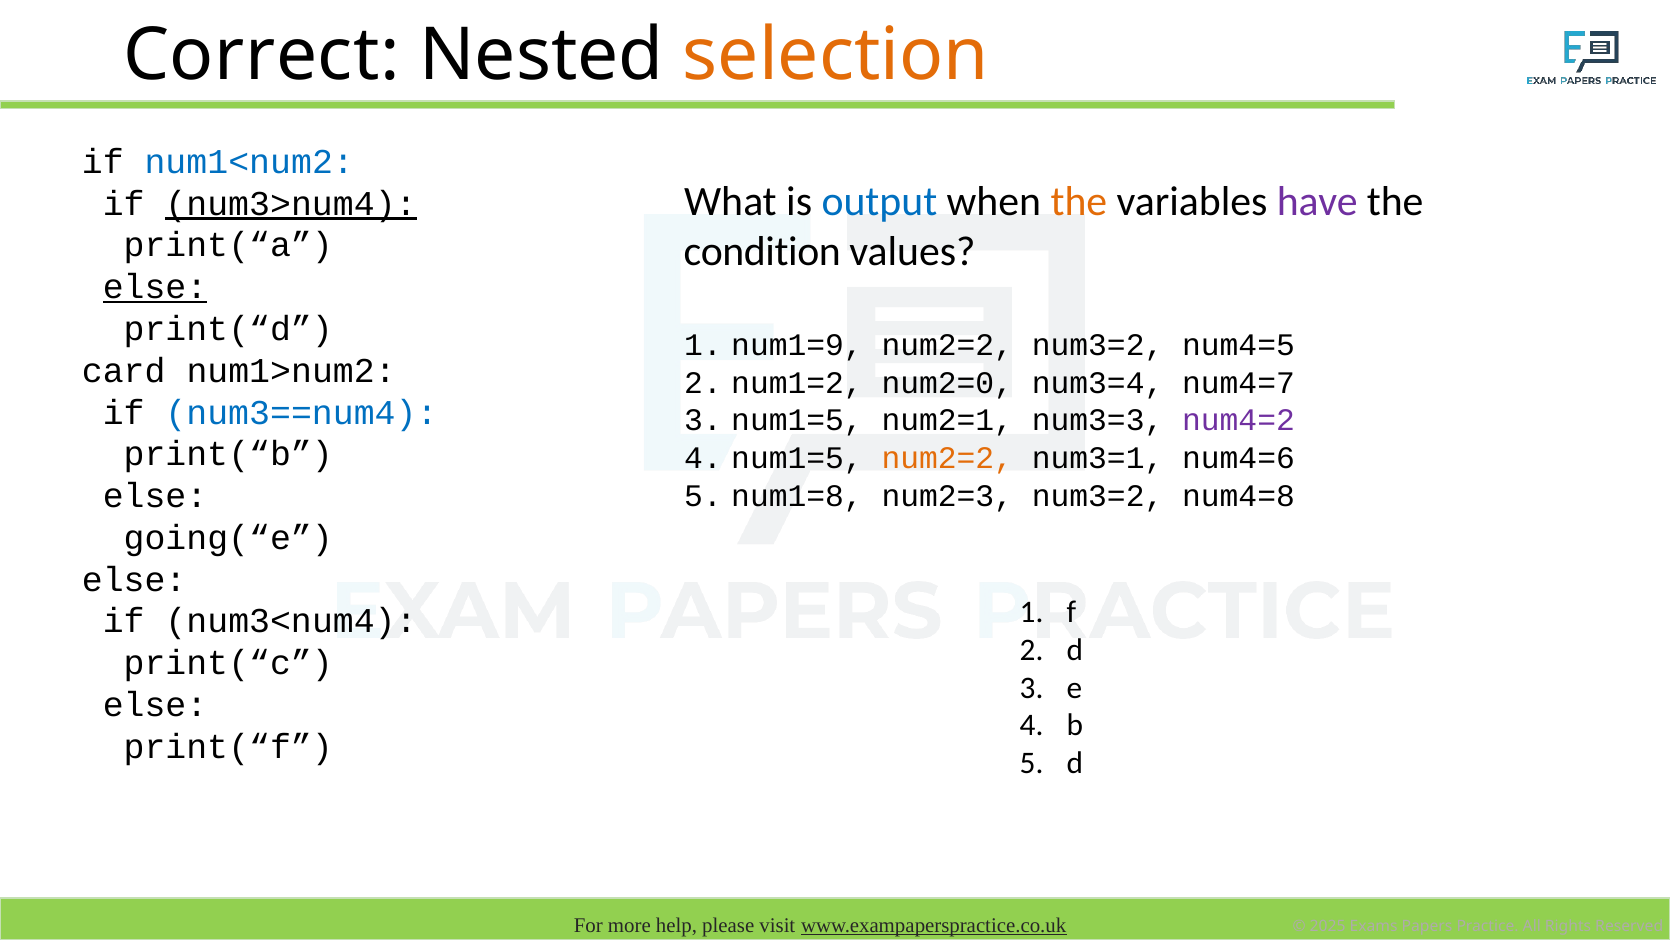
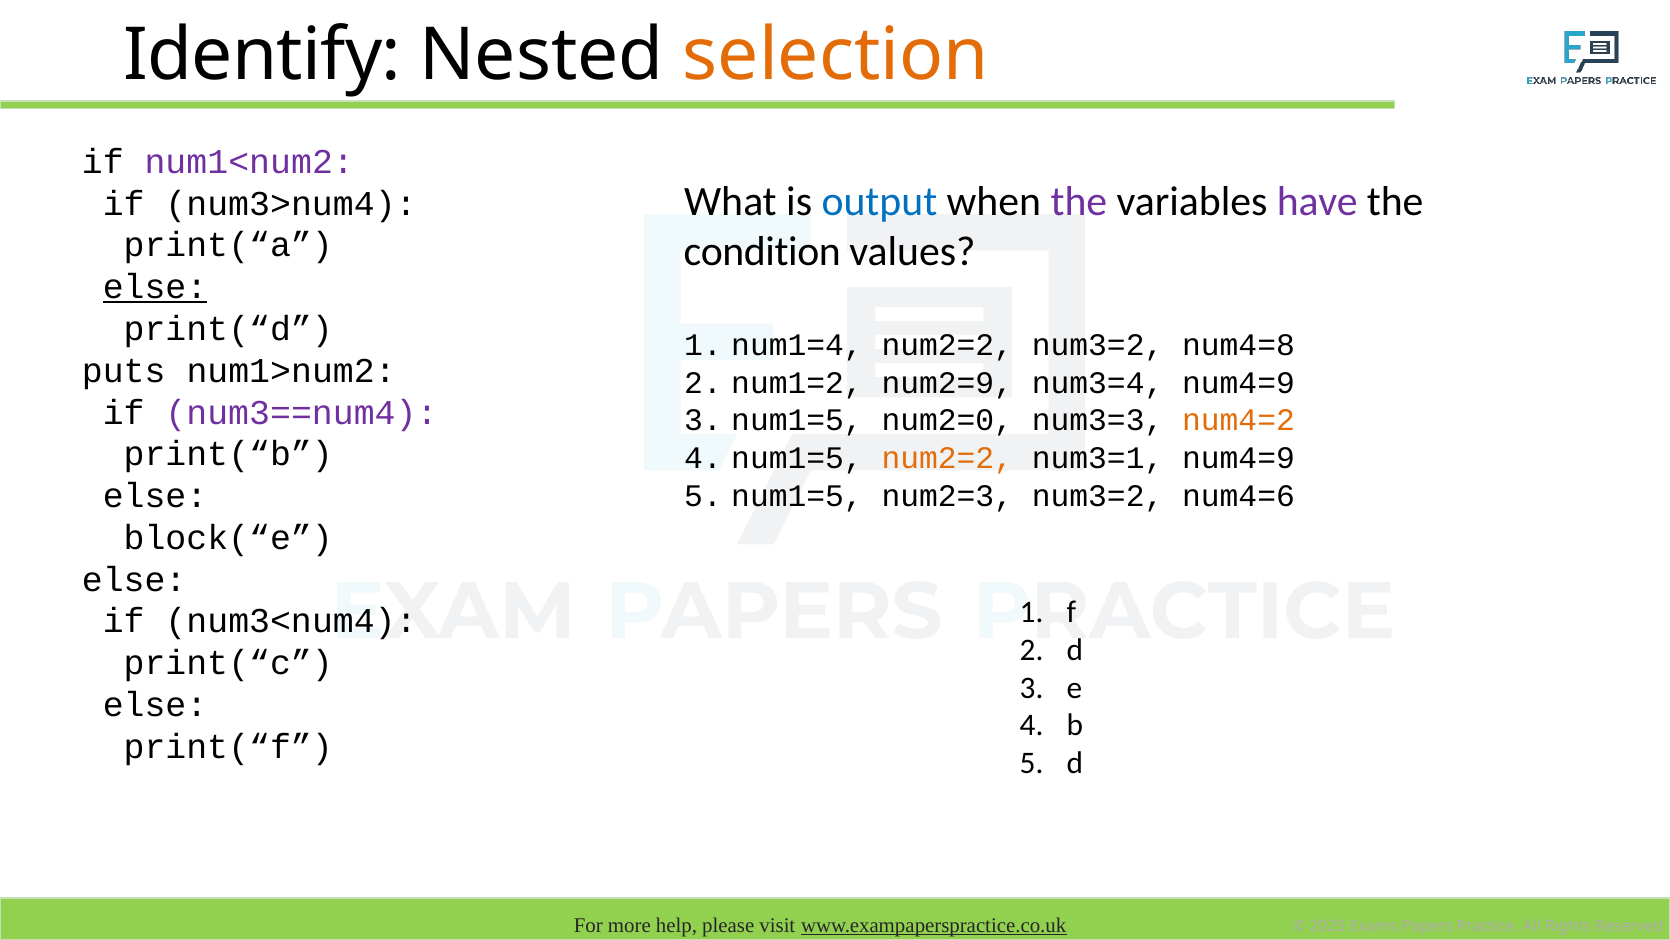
Correct: Correct -> Identify (262, 55)
num1<num2 colour: blue -> purple (249, 162)
the colour: orange -> purple (1079, 202)
num3>num4 underline: present -> none (291, 203)
num1=9: num1=9 -> num1=4 (797, 345)
num4=5: num4=5 -> num4=8 (1238, 345)
card: card -> puts (124, 370)
num2=0: num2=0 -> num2=9 (947, 383)
num3=4 num4=7: num4=7 -> num4=9 (1238, 383)
num3==num4 colour: blue -> purple (301, 412)
num2=1: num2=1 -> num2=0 (947, 420)
num4=2 colour: purple -> orange (1238, 420)
num3=1 num4=6: num4=6 -> num4=9 (1238, 458)
num1=8: num1=8 -> num1=5 (797, 495)
num4=8: num4=8 -> num4=6 (1238, 495)
going(“e: going(“e -> block(“e (228, 538)
